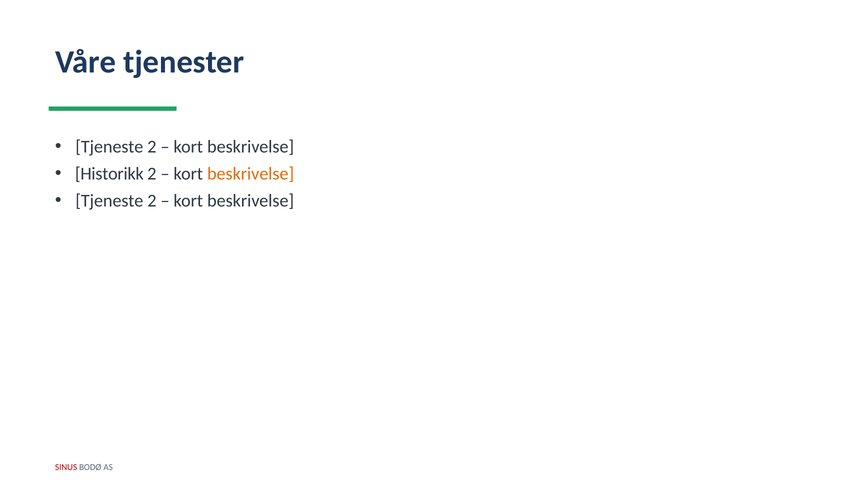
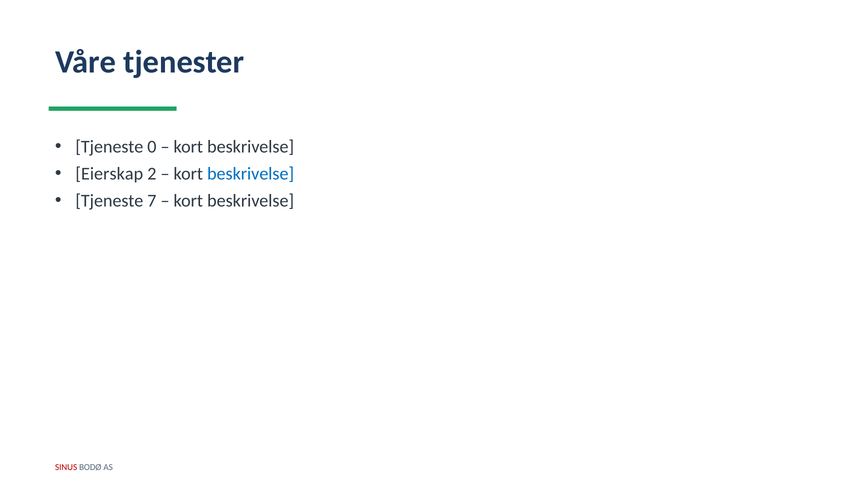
2: 2 -> 0 (152, 147)
Historikk: Historikk -> Eierskap (109, 174)
beskrivelse colour: orange -> blue (251, 174)
2: 2 -> 7 (152, 201)
